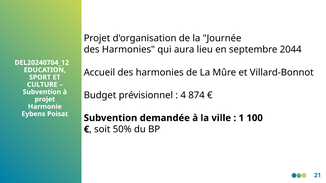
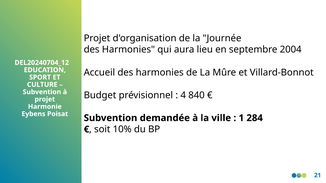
2044: 2044 -> 2004 (291, 50)
874: 874 -> 840 (196, 95)
100: 100 -> 284 (255, 118)
50%: 50% -> 10% (122, 130)
